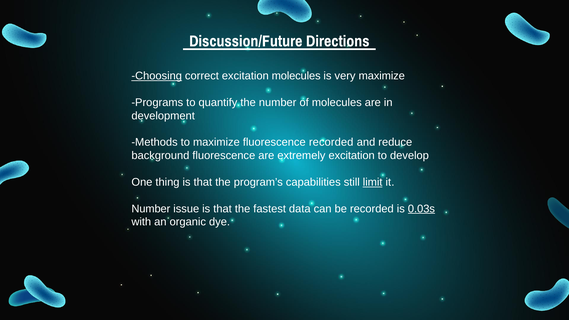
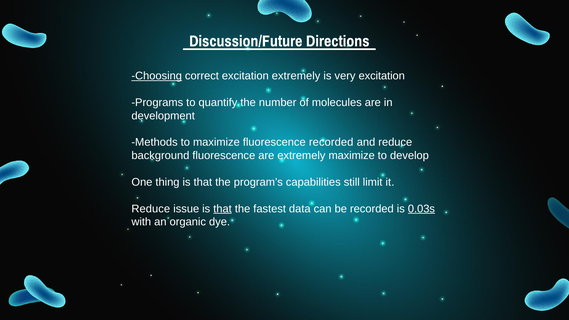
excitation molecules: molecules -> extremely (296, 76)
very maximize: maximize -> excitation (382, 76)
extremely excitation: excitation -> maximize (352, 156)
limit underline: present -> none (373, 182)
Number: Number -> Reduce (151, 209)
that underline: none -> present (223, 209)
